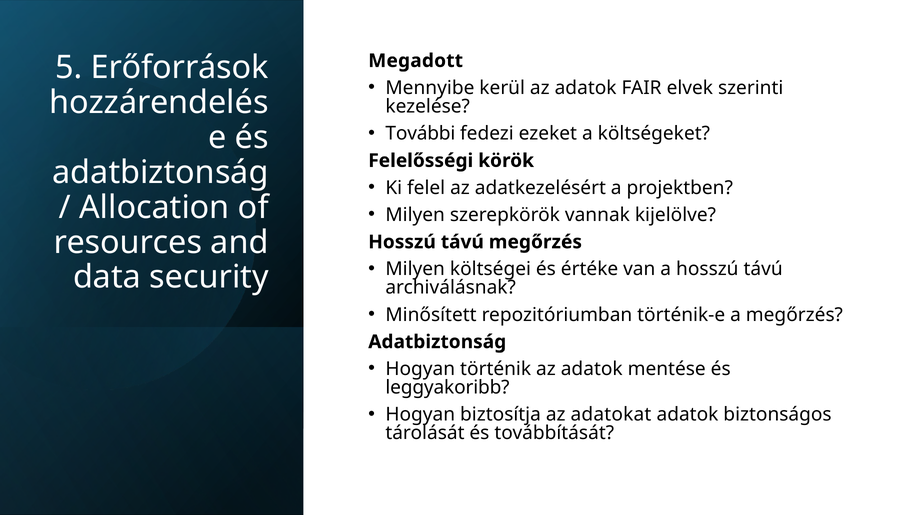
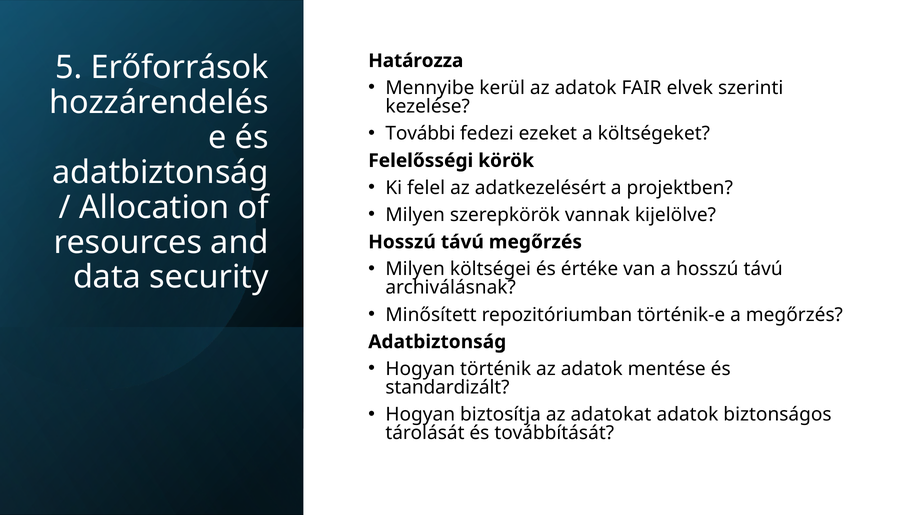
Megadott: Megadott -> Határozza (416, 61)
leggyakoribb: leggyakoribb -> standardizált (447, 388)
